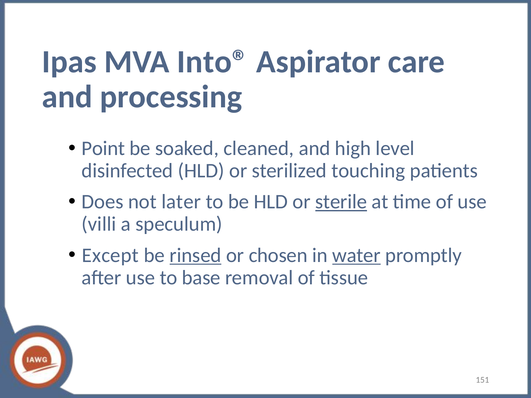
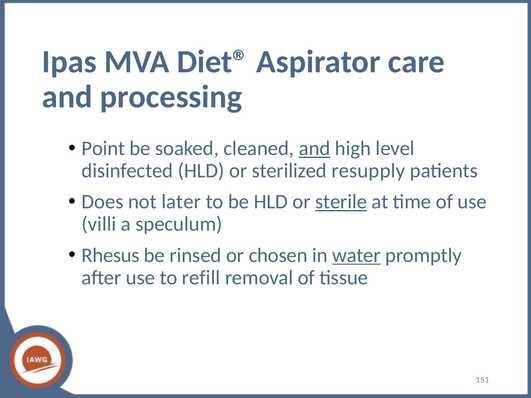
Into®: Into® -> Diet® (213, 62)
and underline: none -> present (315, 149)
touching: touching -> resupply (368, 171)
Except: Except -> Rhesus (111, 255)
rinsed underline: present -> none (195, 255)
base: base -> refill (201, 278)
